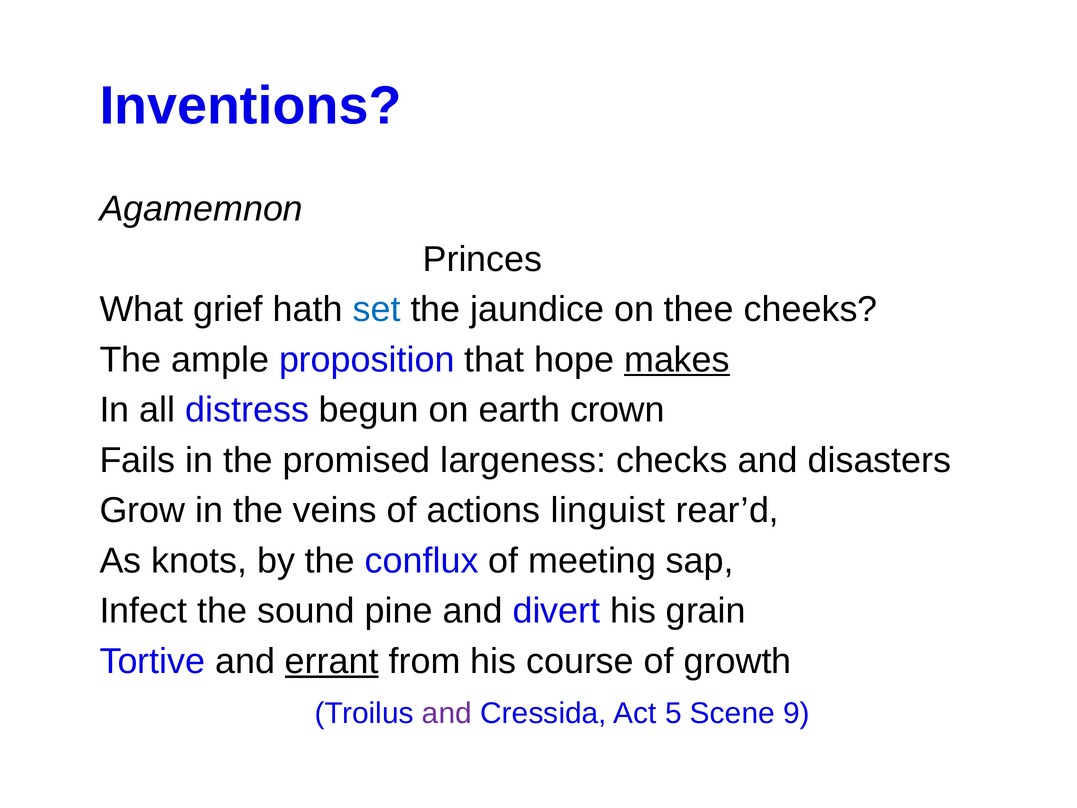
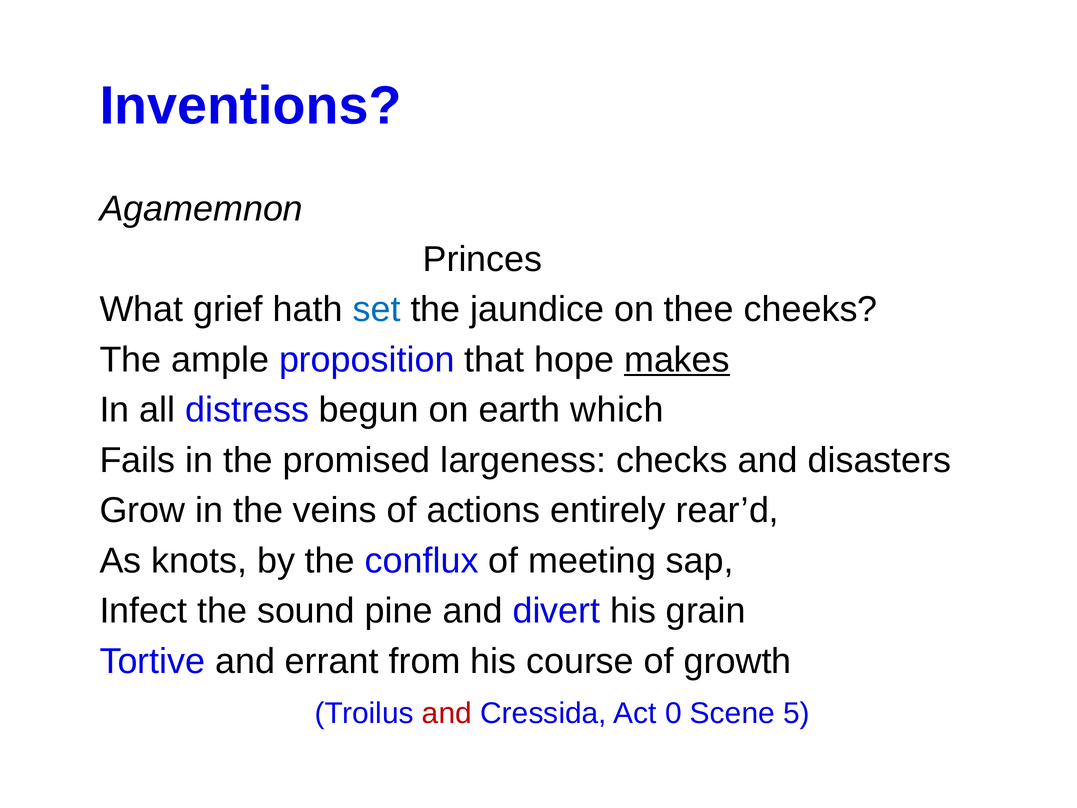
crown: crown -> which (617, 410)
linguist: linguist -> entirely (608, 510)
errant underline: present -> none (332, 661)
and colour: purple -> red (447, 713)
5: 5 -> 0 (673, 713)
9: 9 -> 5 (797, 713)
